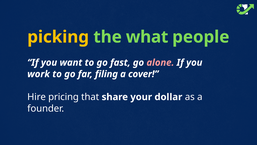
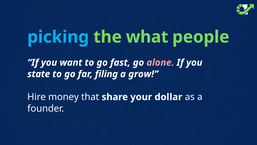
picking colour: yellow -> light blue (58, 37)
work: work -> state (39, 74)
cover: cover -> grow (143, 74)
pricing: pricing -> money (63, 97)
